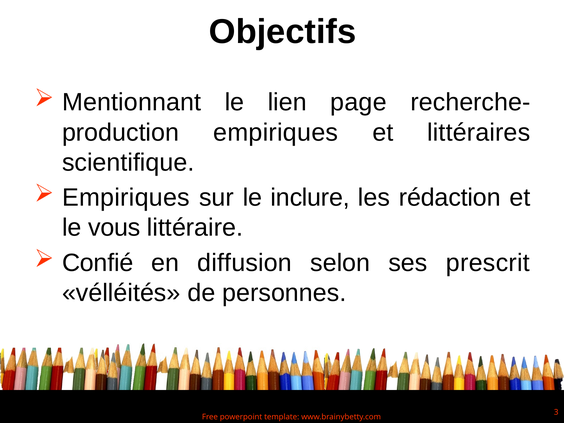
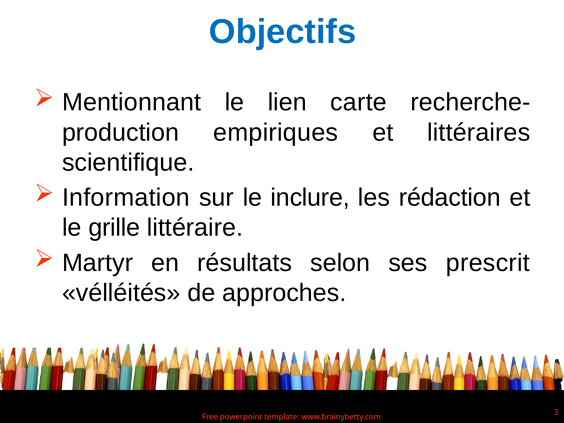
Objectifs colour: black -> blue (283, 32)
page: page -> carte (359, 102)
Empiriques: Empiriques -> Information (126, 198)
vous: vous -> grille (114, 228)
Confié: Confié -> Martyr (98, 263)
diffusion: diffusion -> résultats (245, 263)
personnes: personnes -> approches (284, 293)
